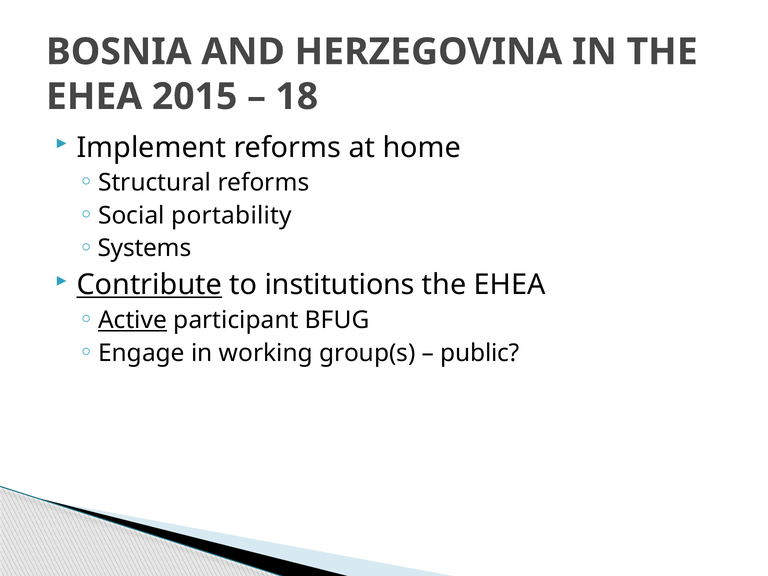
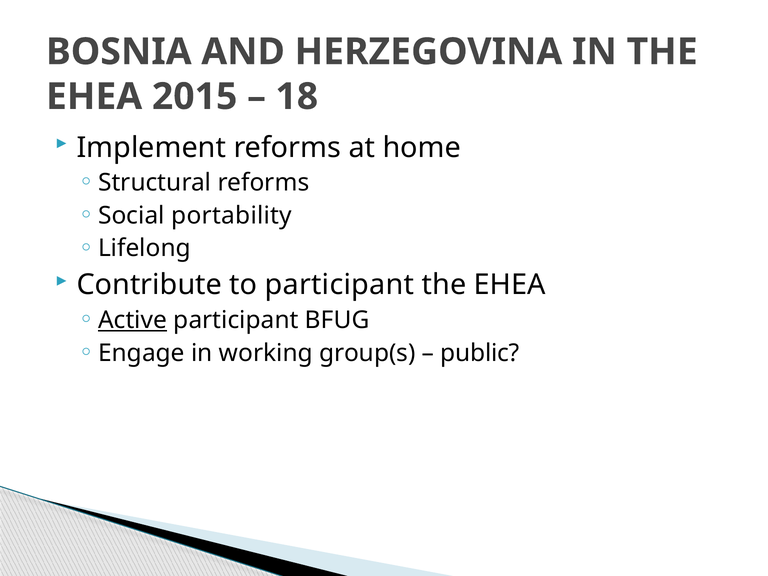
Systems: Systems -> Lifelong (144, 248)
Contribute underline: present -> none (149, 285)
to institutions: institutions -> participant (339, 285)
